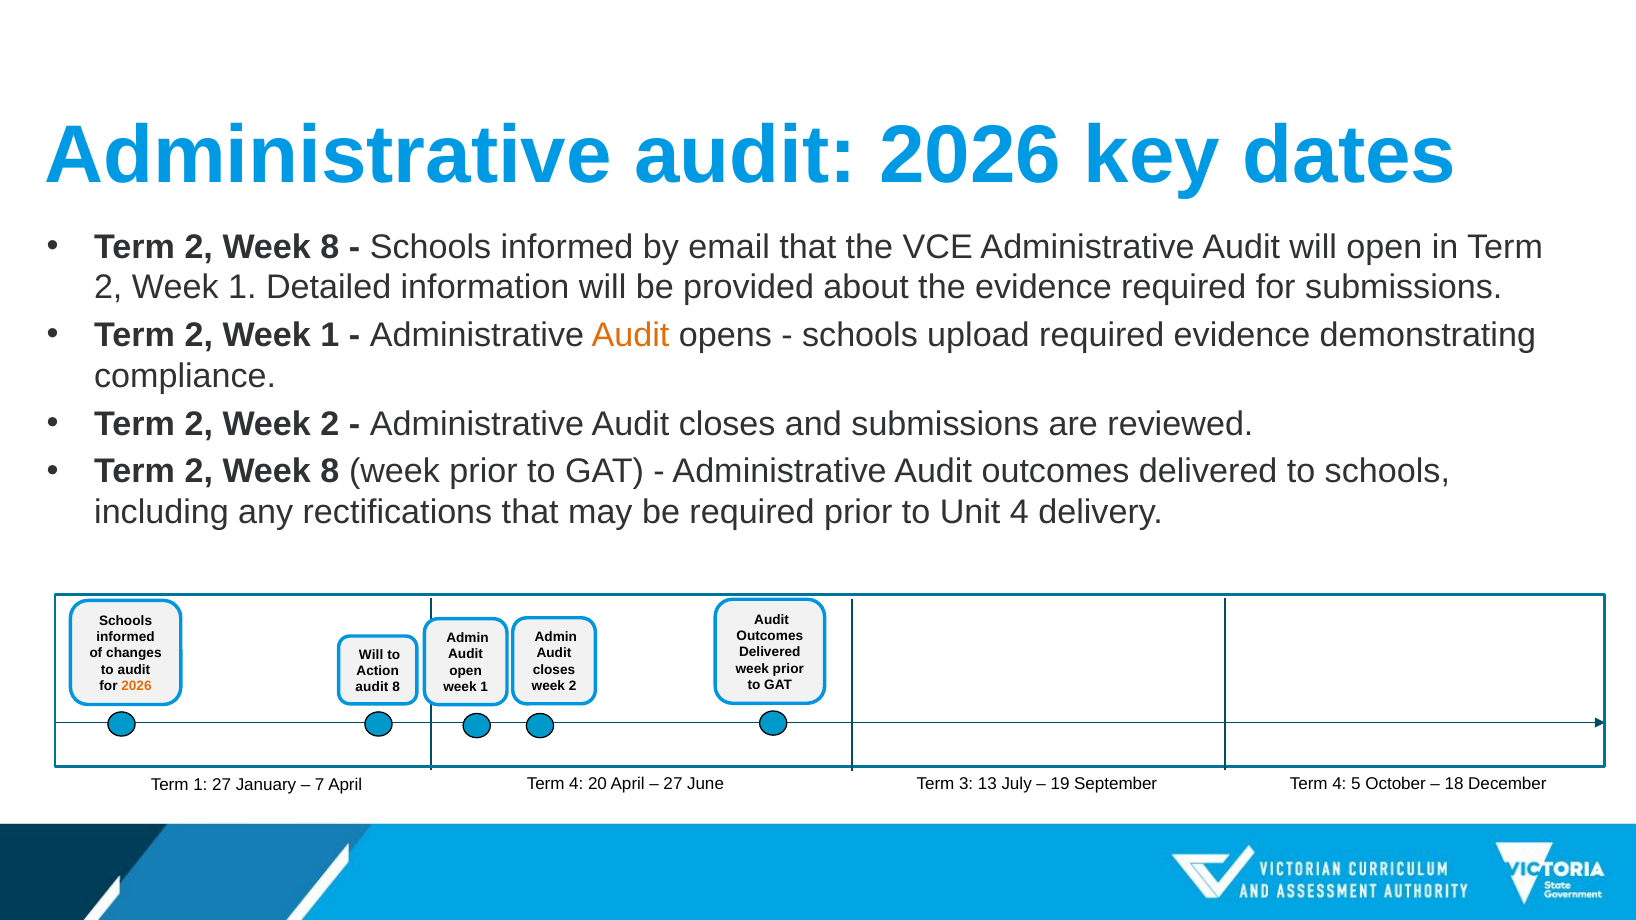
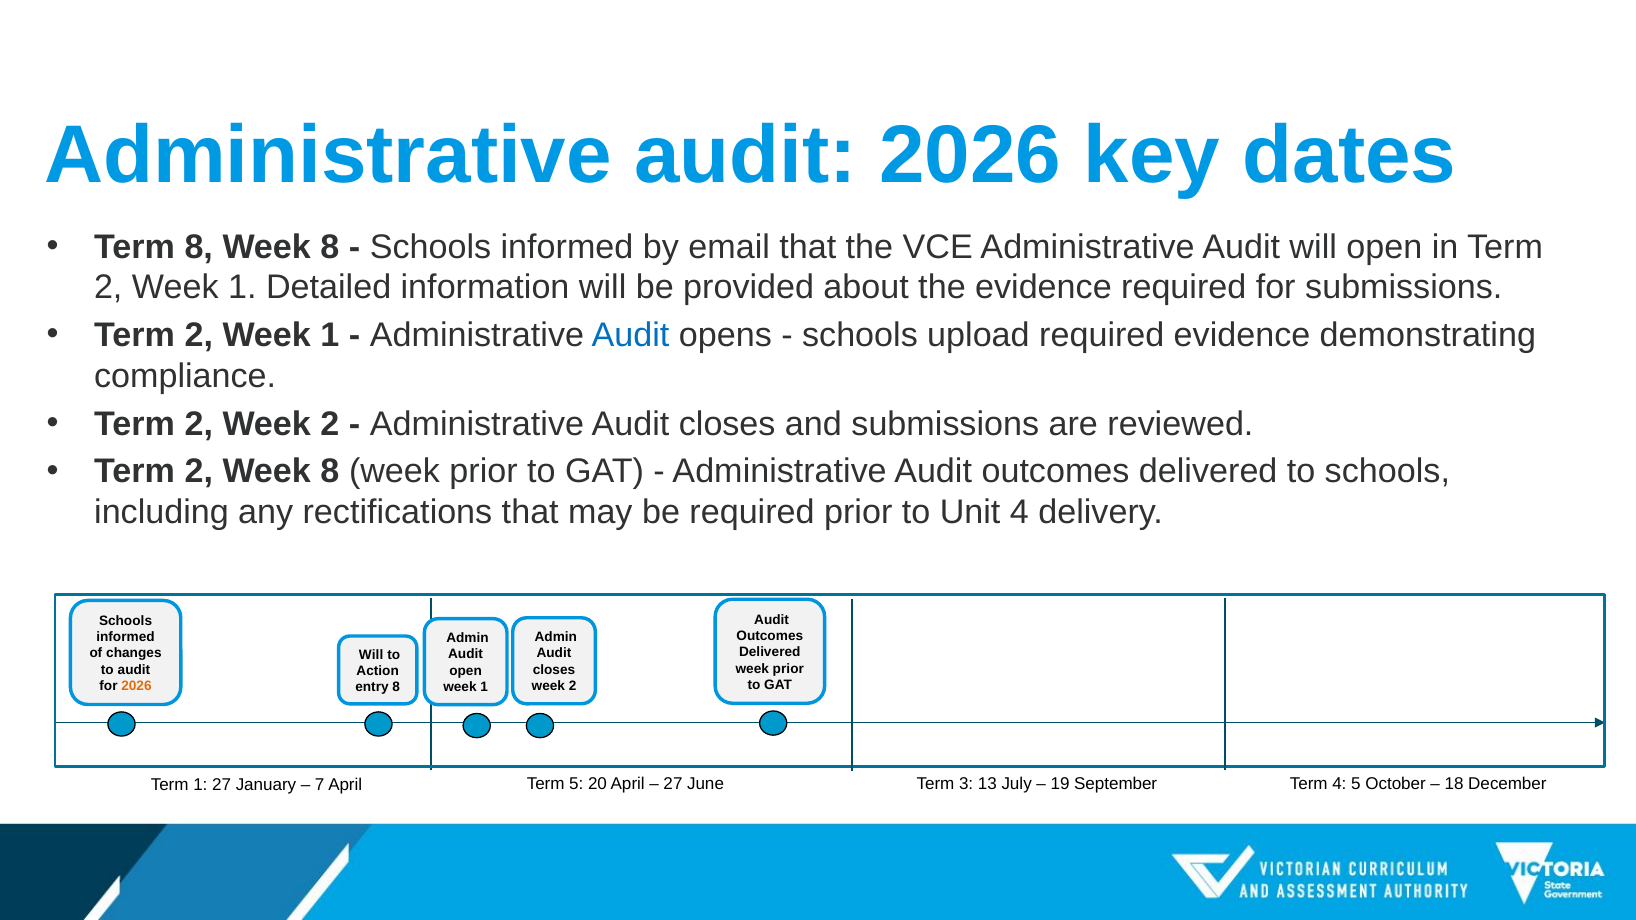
2: 2 -> 8 (199, 247)
Audit colour: orange -> blue (630, 335)
audit: audit -> entry (372, 687)
April Term 4: 4 -> 5 (576, 784)
